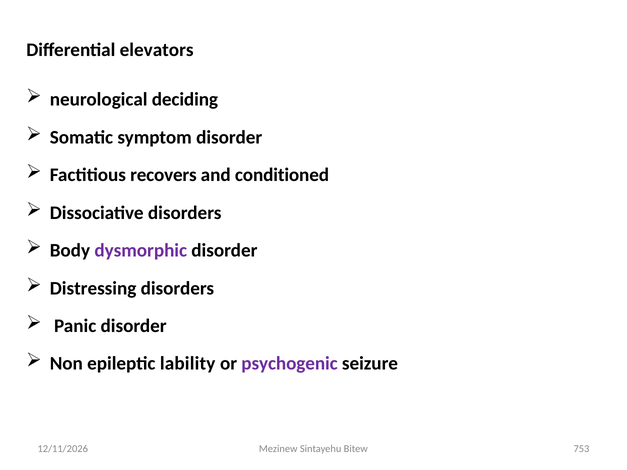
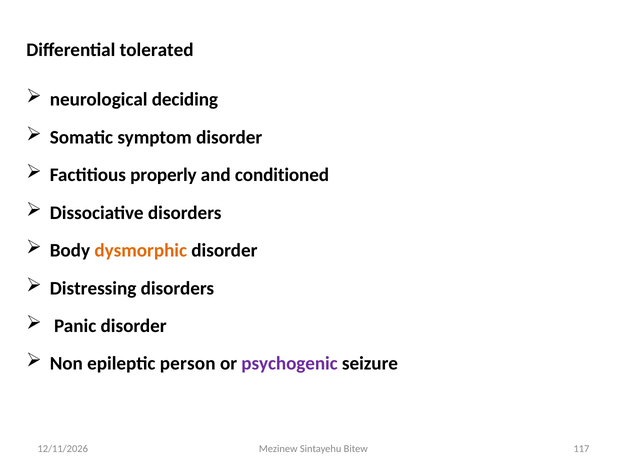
elevators: elevators -> tolerated (157, 50)
recovers: recovers -> properly (163, 175)
dysmorphic colour: purple -> orange (141, 251)
lability: lability -> person (188, 364)
753: 753 -> 117 (581, 449)
